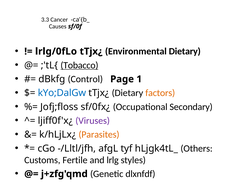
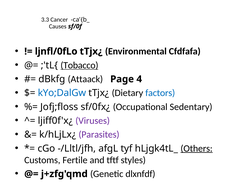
lrlg/0fLo: lrlg/0fLo -> ljnfl/0fLo (56, 51)
Environmental Dietary: Dietary -> Cfdfafa (185, 51)
Control: Control -> Attaack (85, 79)
1: 1 -> 4 (139, 79)
factors colour: orange -> blue (160, 93)
Secondary: Secondary -> Sedentary (191, 107)
Parasites colour: orange -> purple (99, 134)
Others underline: none -> present (197, 148)
lrlg: lrlg -> tftf (113, 160)
